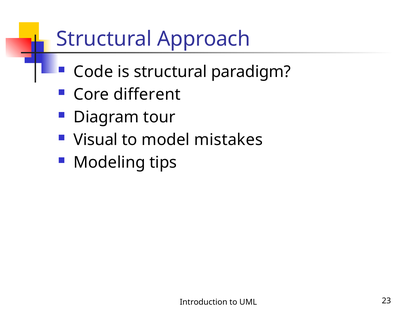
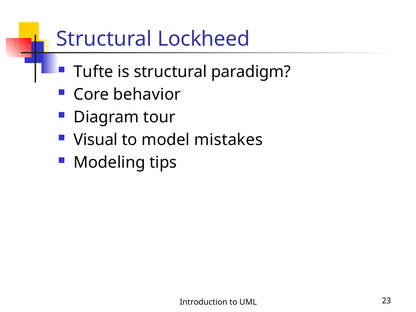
Approach: Approach -> Lockheed (204, 39)
Code: Code -> Tufte (93, 72)
different: different -> behavior (147, 95)
